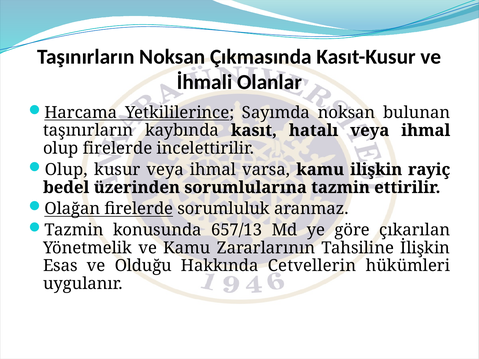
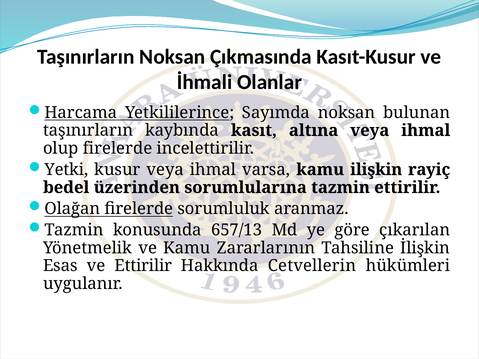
hatalı: hatalı -> altına (314, 131)
Olup: Olup -> Yetki (66, 170)
ve Olduğu: Olduğu -> Ettirilir (143, 266)
